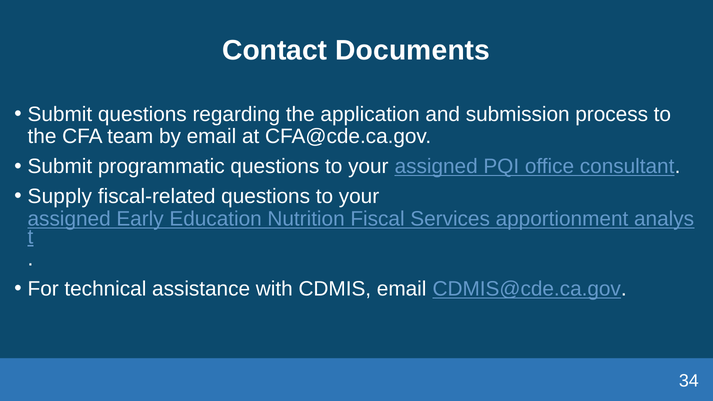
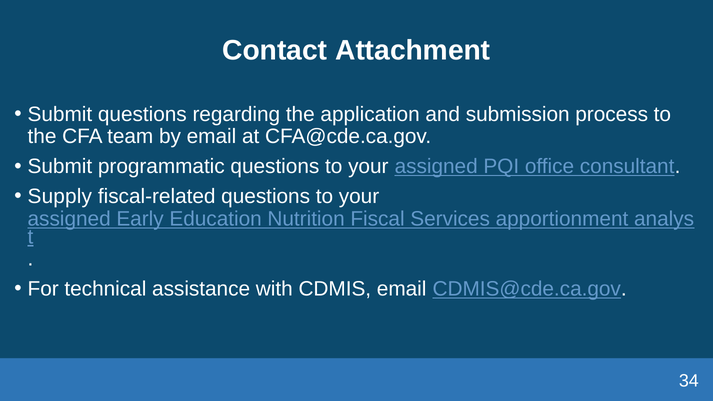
Documents: Documents -> Attachment (413, 50)
